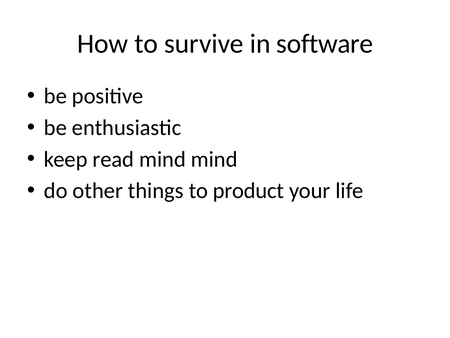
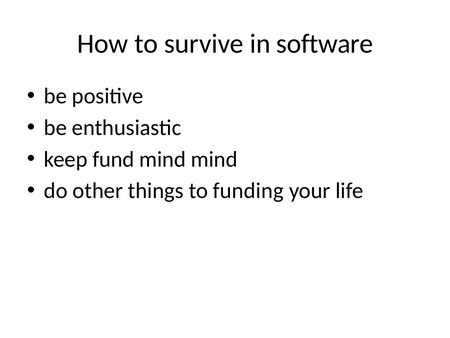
read: read -> fund (113, 159)
product: product -> funding (248, 191)
